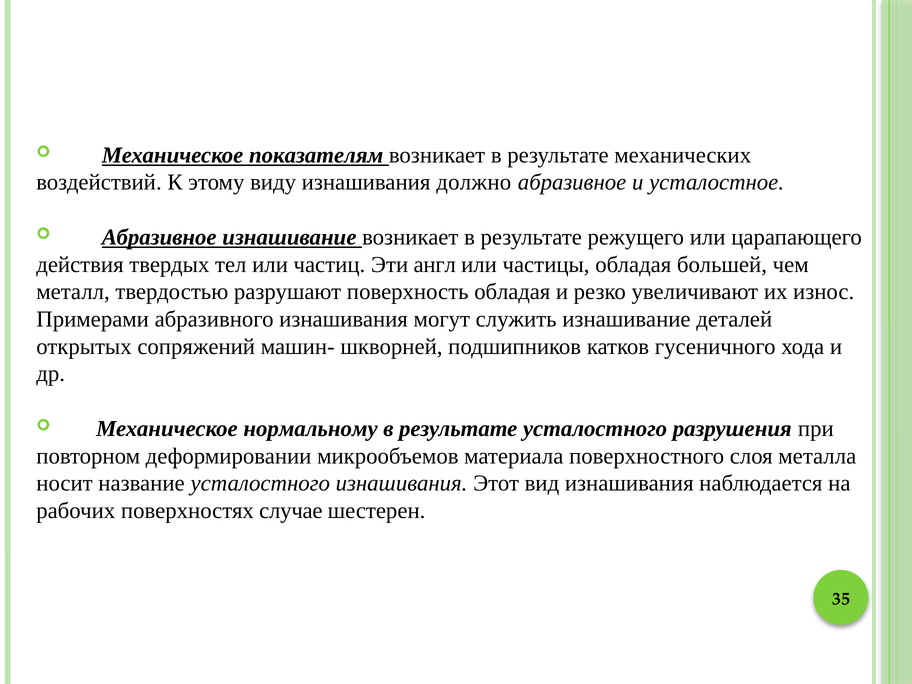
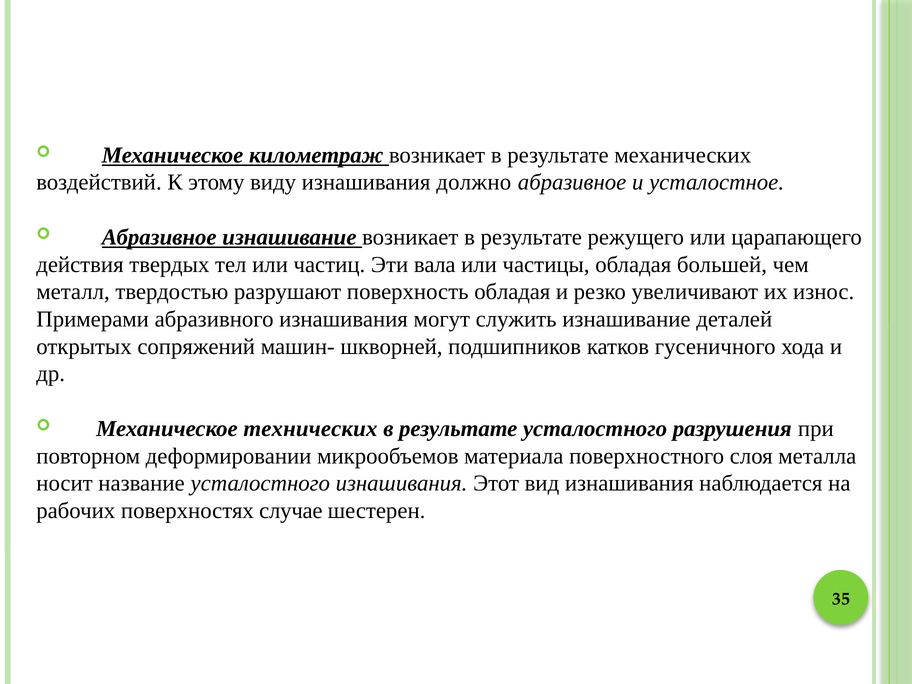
показателям: показателям -> километраж (316, 155)
англ: англ -> вала (435, 264)
нормальному: нормальному -> технических (310, 429)
